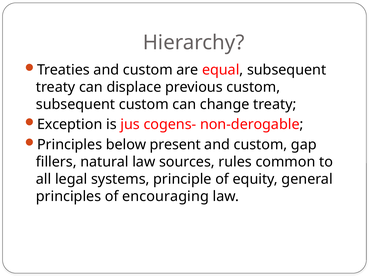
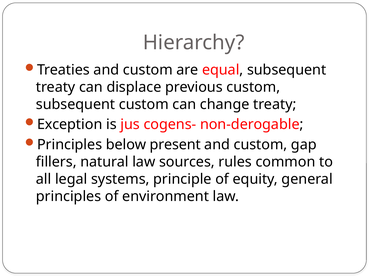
encouraging: encouraging -> environment (166, 196)
